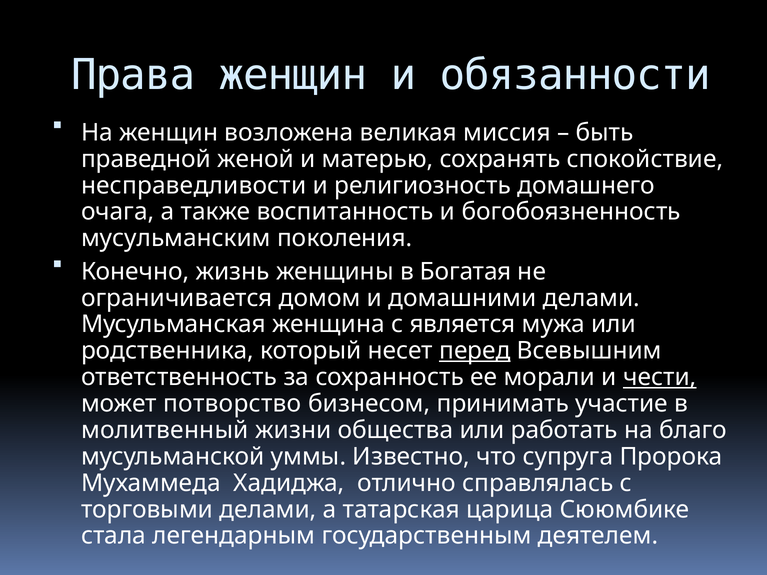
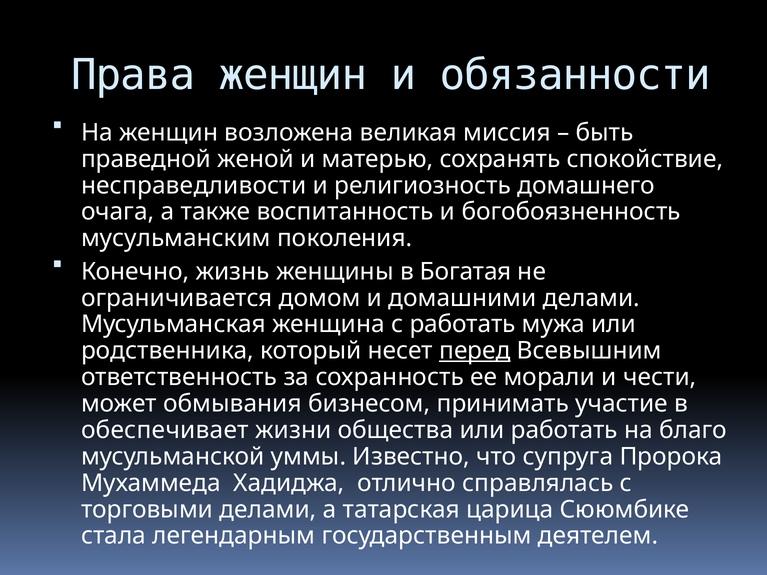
с является: является -> работать (463, 325)
чести underline: present -> none (660, 377)
потворство: потворство -> обмывания (232, 404)
молитвенный: молитвенный -> обеспечивает (165, 430)
